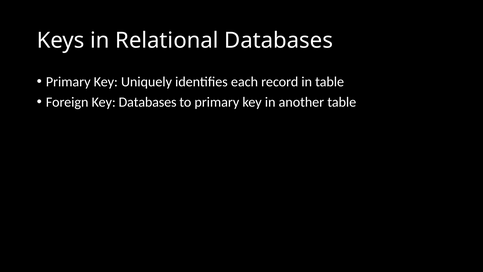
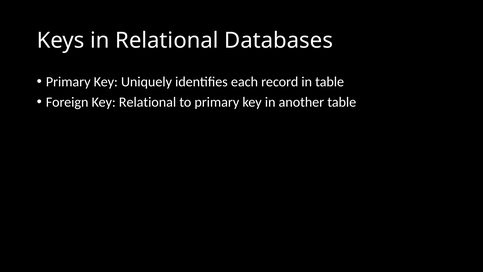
Key Databases: Databases -> Relational (148, 102)
